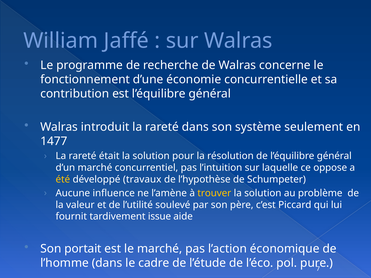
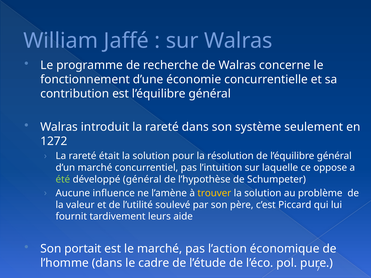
1477: 1477 -> 1272 (54, 141)
été colour: yellow -> light green (63, 180)
développé travaux: travaux -> général (142, 180)
issue: issue -> leurs (159, 217)
